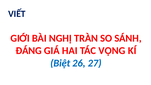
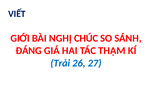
TRÀN: TRÀN -> CHÚC (86, 38)
VỌNG: VỌNG -> THẬM (112, 51)
Biệt: Biệt -> Trải (60, 63)
